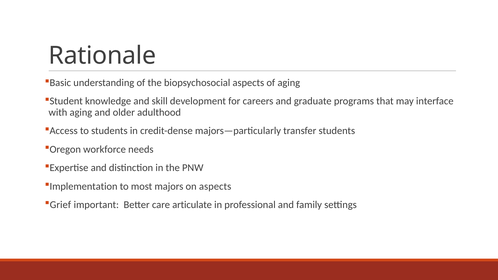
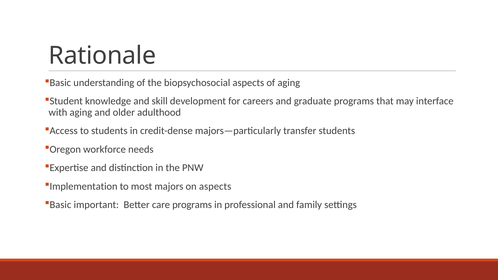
Grief: Grief -> Basic (60, 205)
care articulate: articulate -> programs (192, 205)
